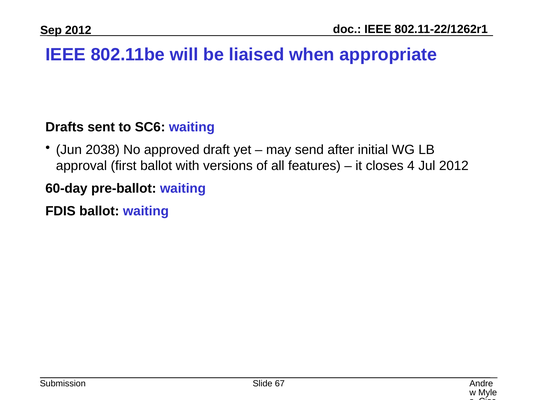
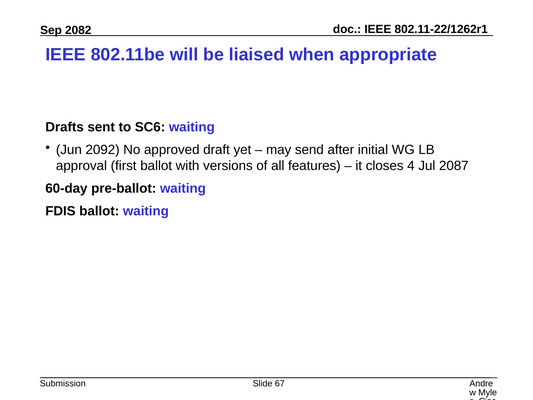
2012: 2012 -> 2082 (78, 30)
2038: 2038 -> 2092 (103, 150)
Jul 2012: 2012 -> 2087 (454, 166)
